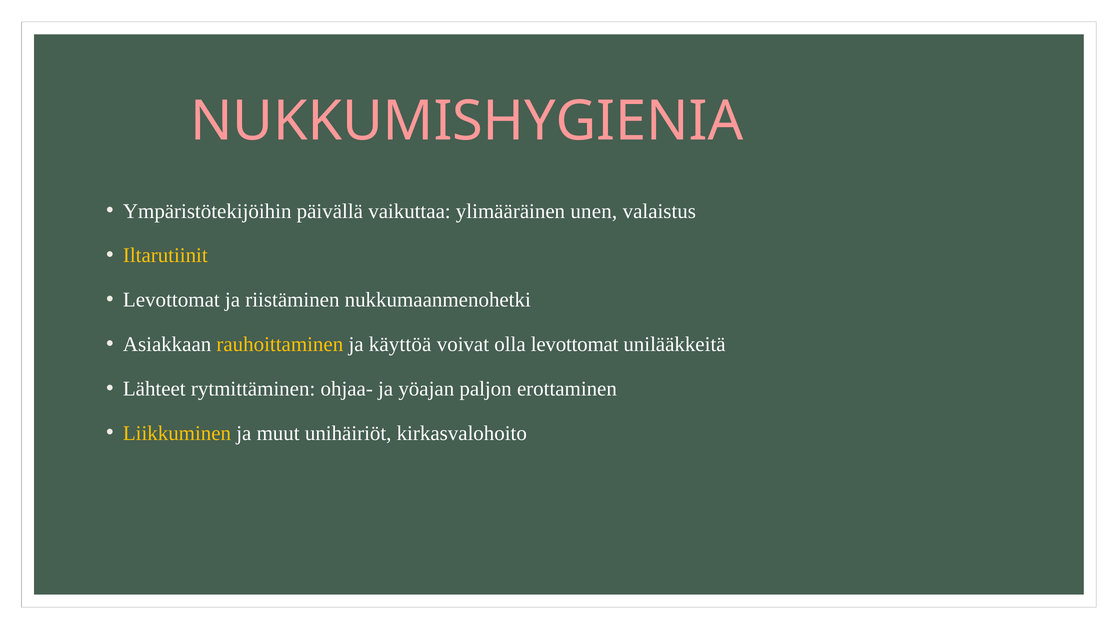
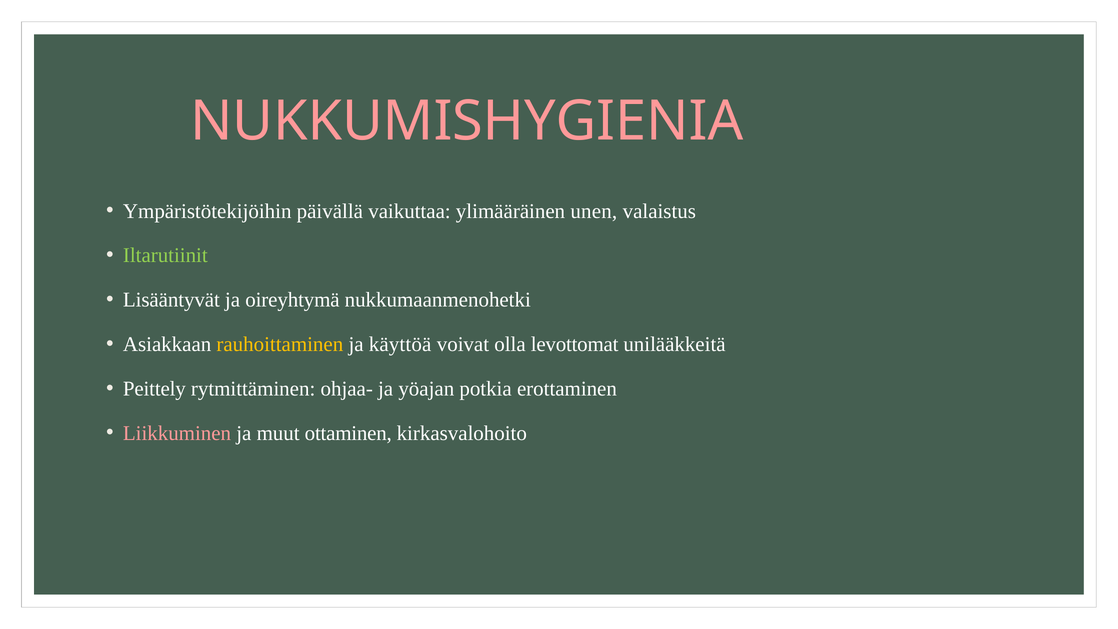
Iltarutiinit colour: yellow -> light green (165, 255)
Levottomat: Levottomat -> Lisääntyvät (171, 300)
riistäminen: riistäminen -> oireyhtymä (292, 300)
Lähteet: Lähteet -> Peittely (154, 389)
paljon: paljon -> potkia (486, 389)
Liikkuminen colour: yellow -> pink (177, 433)
unihäiriöt: unihäiriöt -> ottaminen (348, 433)
